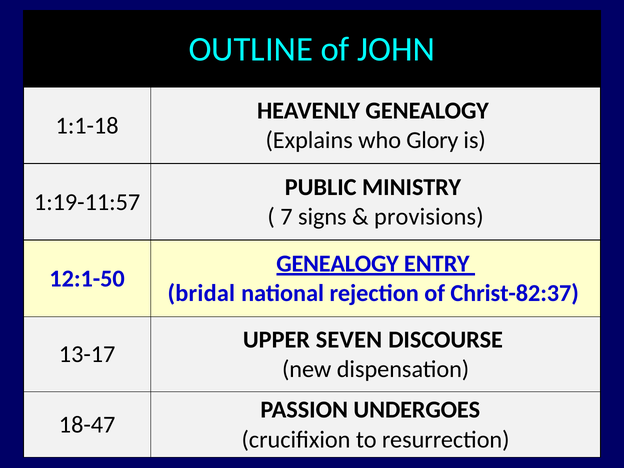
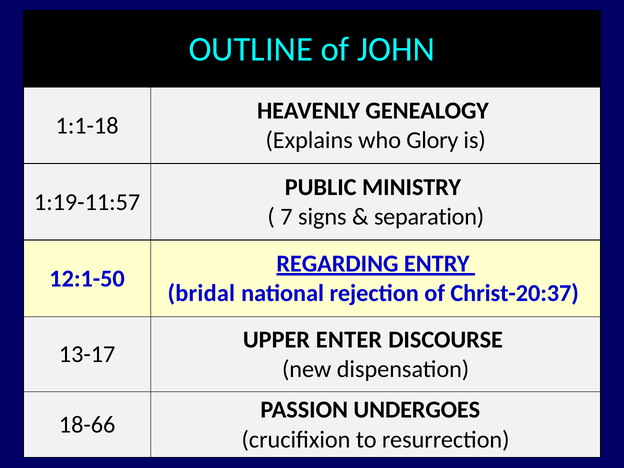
provisions: provisions -> separation (429, 217)
GENEALOGY: GENEALOGY -> REGARDING (337, 264)
Christ-82:37: Christ-82:37 -> Christ-20:37 (515, 293)
SEVEN: SEVEN -> ENTER (349, 340)
18-47: 18-47 -> 18-66 (87, 425)
